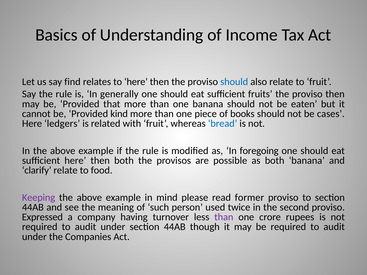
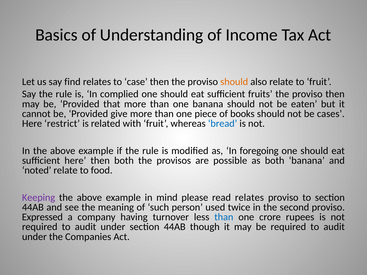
to here: here -> case (136, 82)
should colour: blue -> orange (234, 82)
generally: generally -> complied (119, 94)
kind: kind -> give (119, 114)
ledgers: ledgers -> restrict (62, 124)
clarify: clarify -> noted (37, 170)
read former: former -> relates (249, 198)
than colour: purple -> blue (224, 217)
